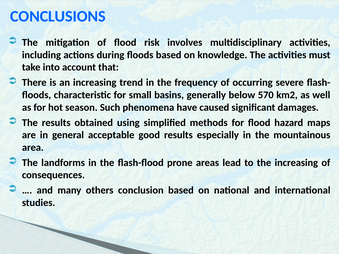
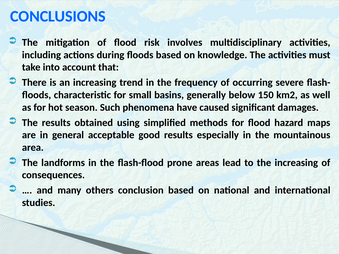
570: 570 -> 150 (266, 95)
